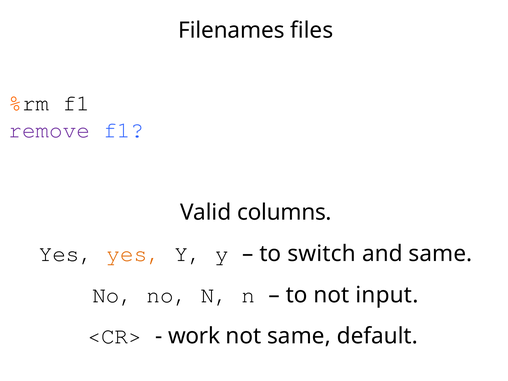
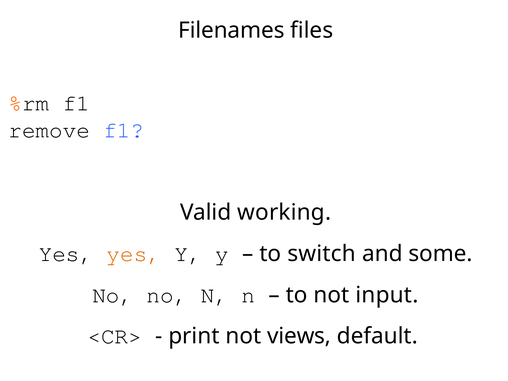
remove colour: purple -> black (49, 130)
columns: columns -> working (284, 212)
and same: same -> some (441, 254)
work: work -> print (194, 336)
not same: same -> views (299, 336)
